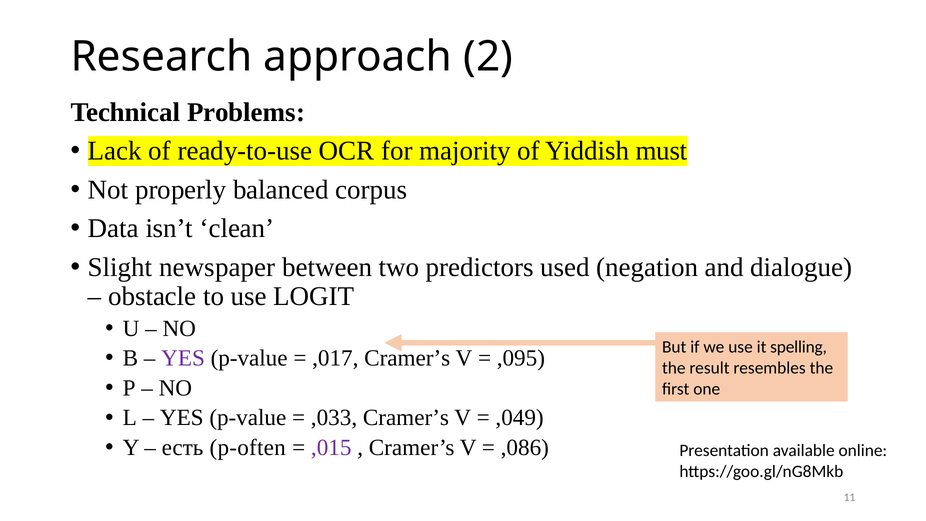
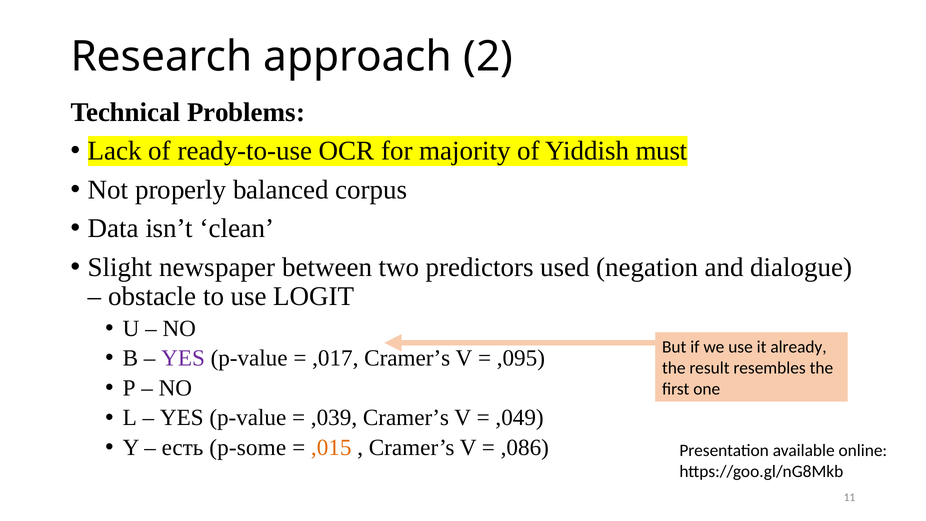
spelling: spelling -> already (798, 347)
,033: ,033 -> ,039 (334, 418)
p-often: p-often -> p-some (248, 448)
,015 colour: purple -> orange (331, 448)
